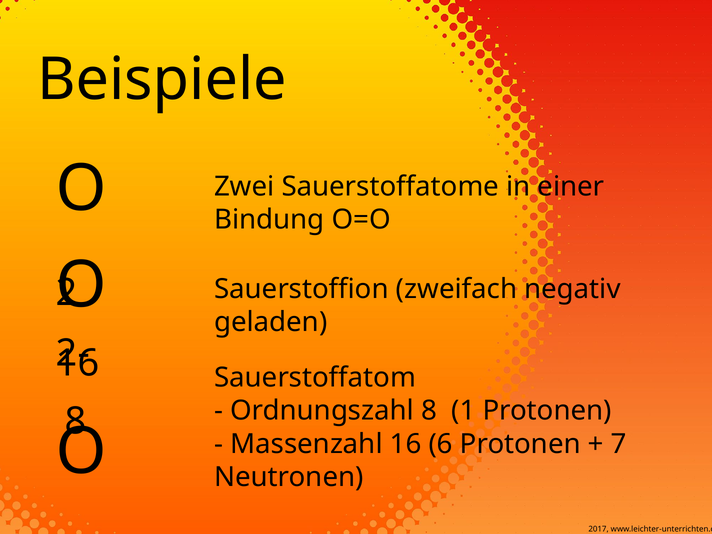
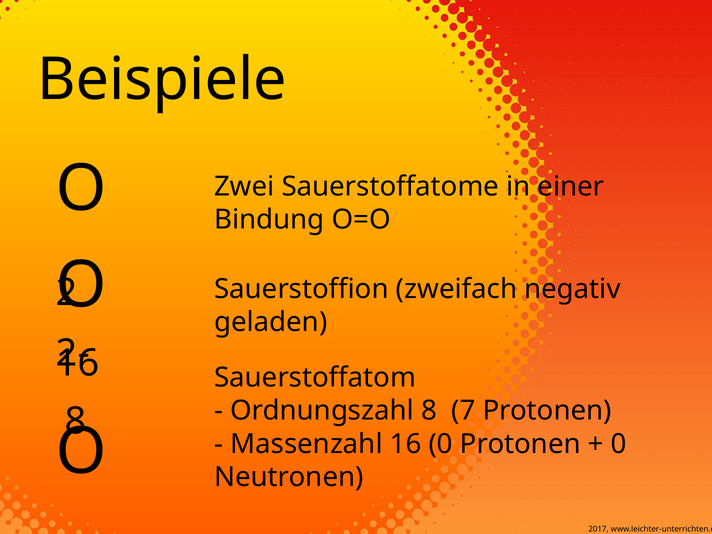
1: 1 -> 7 (463, 411)
16 6: 6 -> 0 (441, 444)
7: 7 -> 0 (619, 444)
